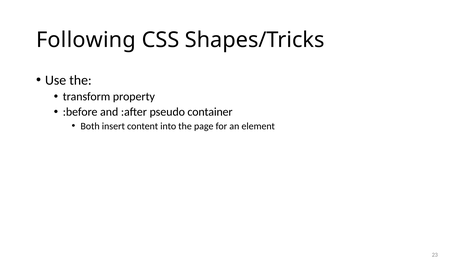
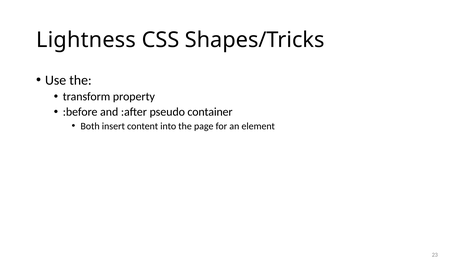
Following: Following -> Lightness (86, 40)
